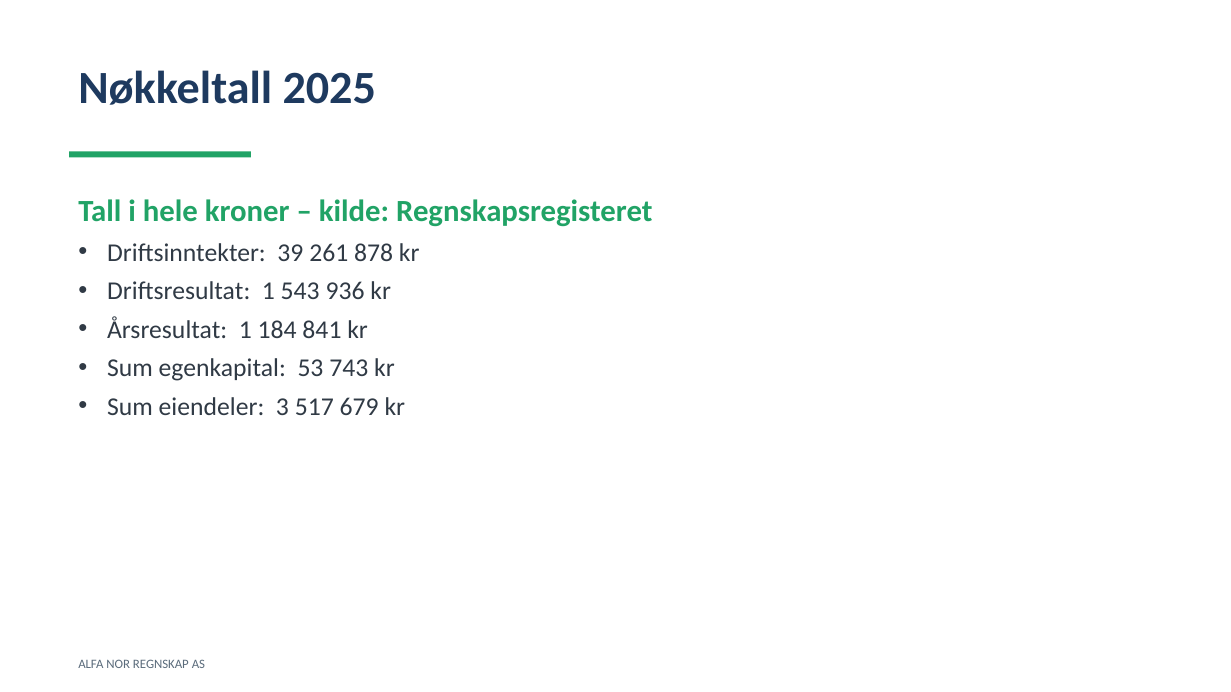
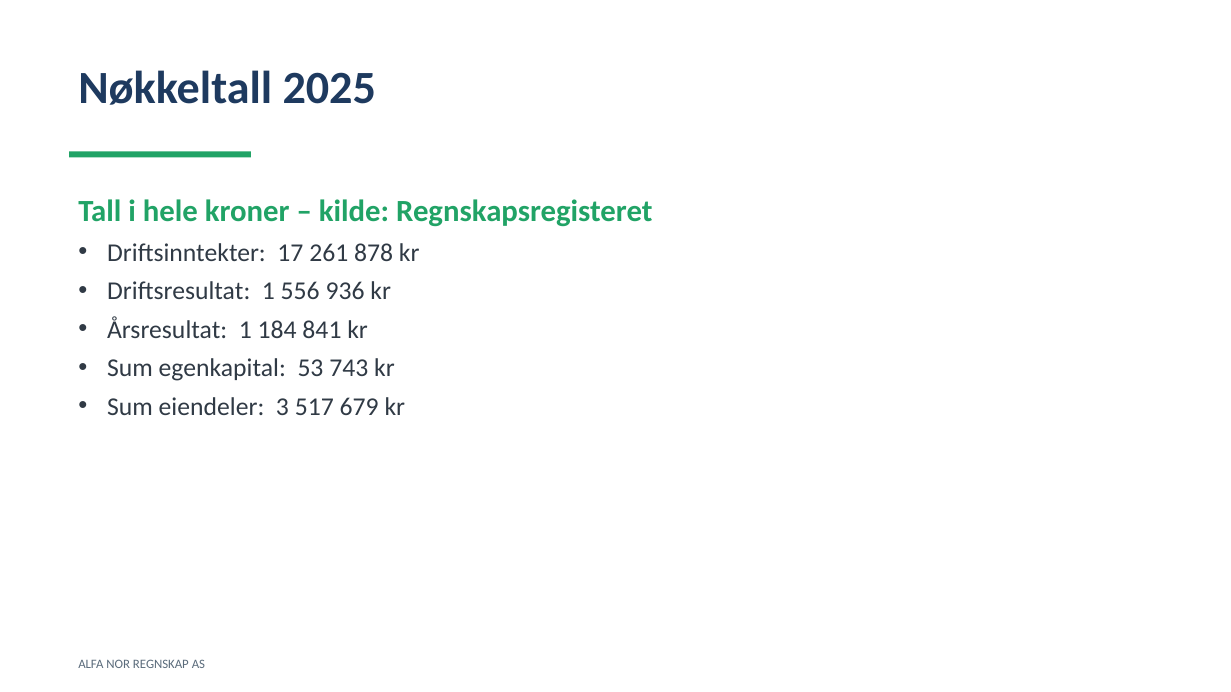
39: 39 -> 17 (290, 253)
543: 543 -> 556 (300, 292)
